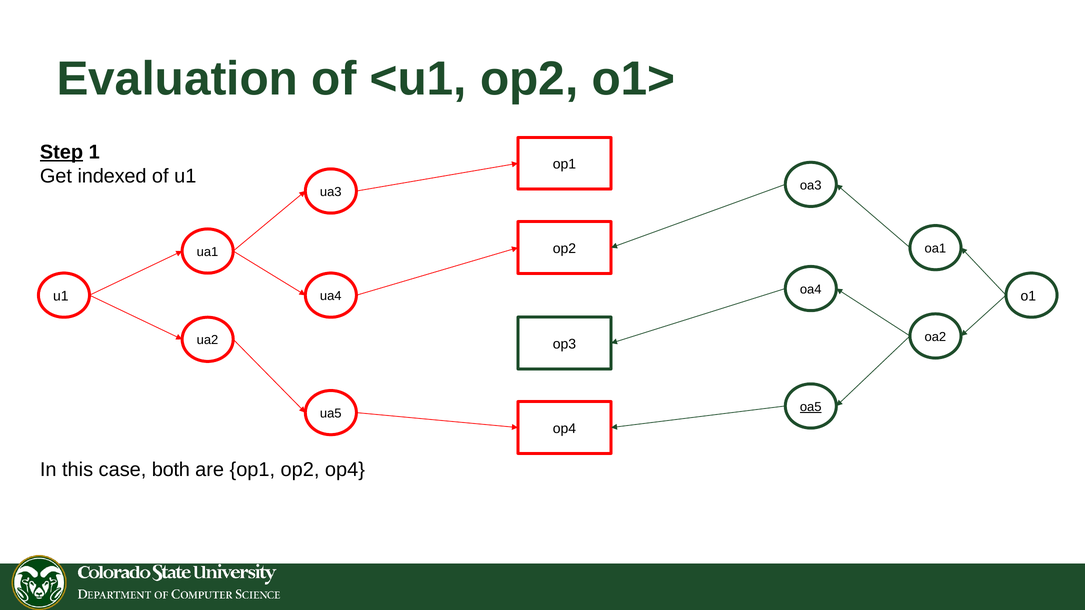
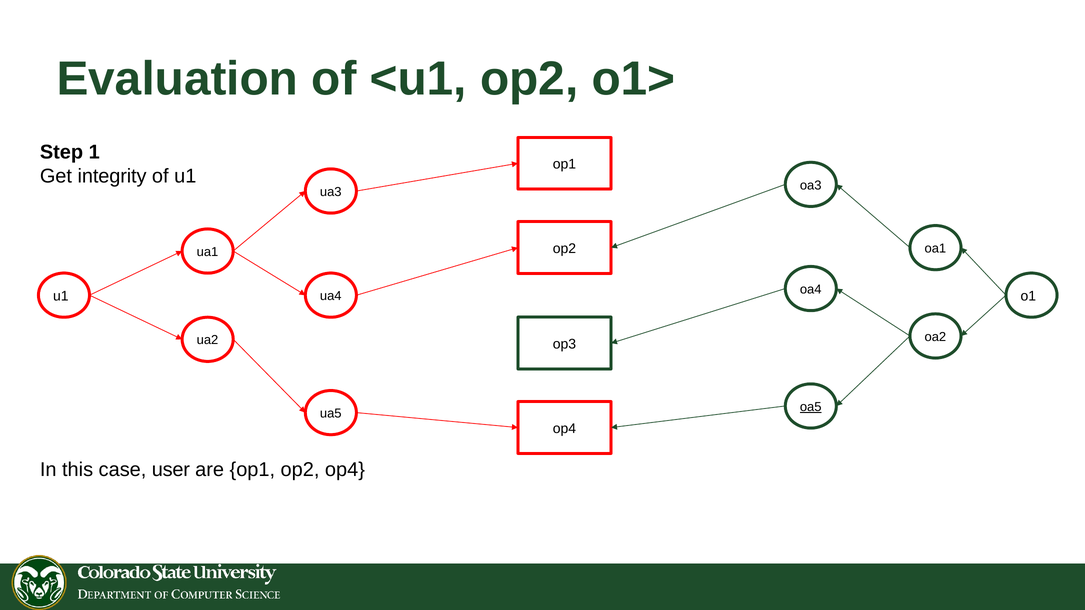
Step underline: present -> none (61, 152)
indexed: indexed -> integrity (112, 176)
both: both -> user (171, 470)
